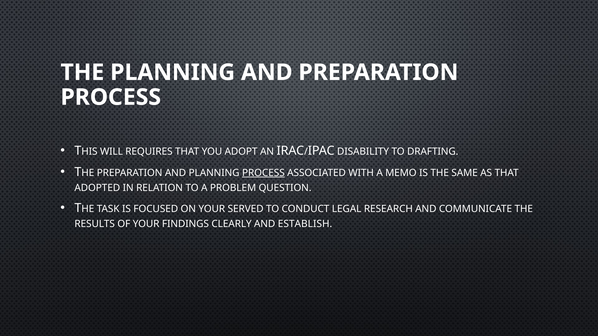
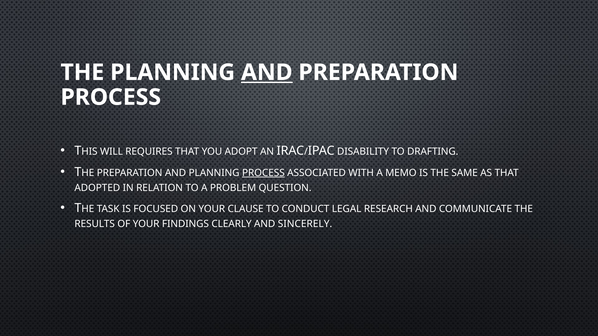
AND underline: none -> present (267, 72)
SERVED: SERVED -> CLAUSE (246, 209)
ESTABLISH: ESTABLISH -> SINCERELY (305, 224)
